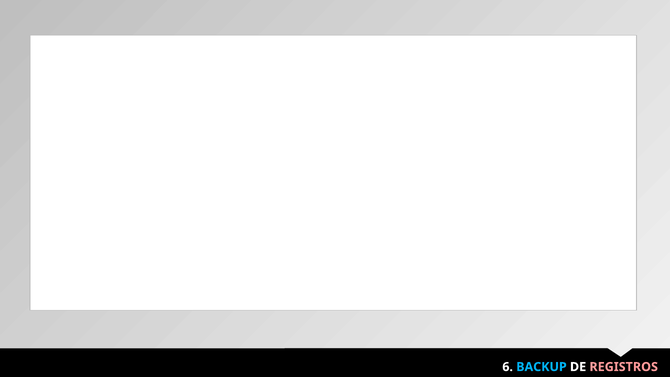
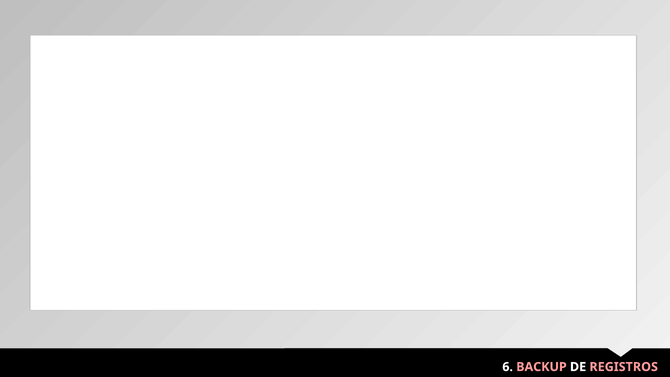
BACKUP colour: light blue -> pink (541, 367)
